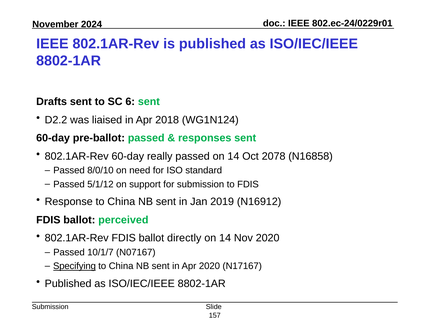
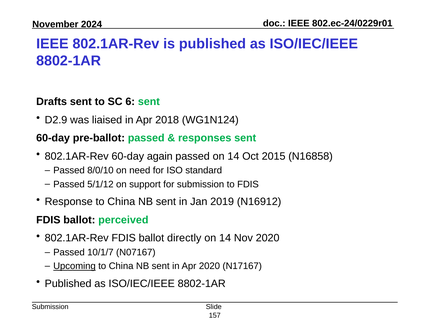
D2.2: D2.2 -> D2.9 (56, 120)
really: really -> again (160, 156)
2078: 2078 -> 2015 (274, 156)
Specifying: Specifying -> Upcoming (74, 266)
